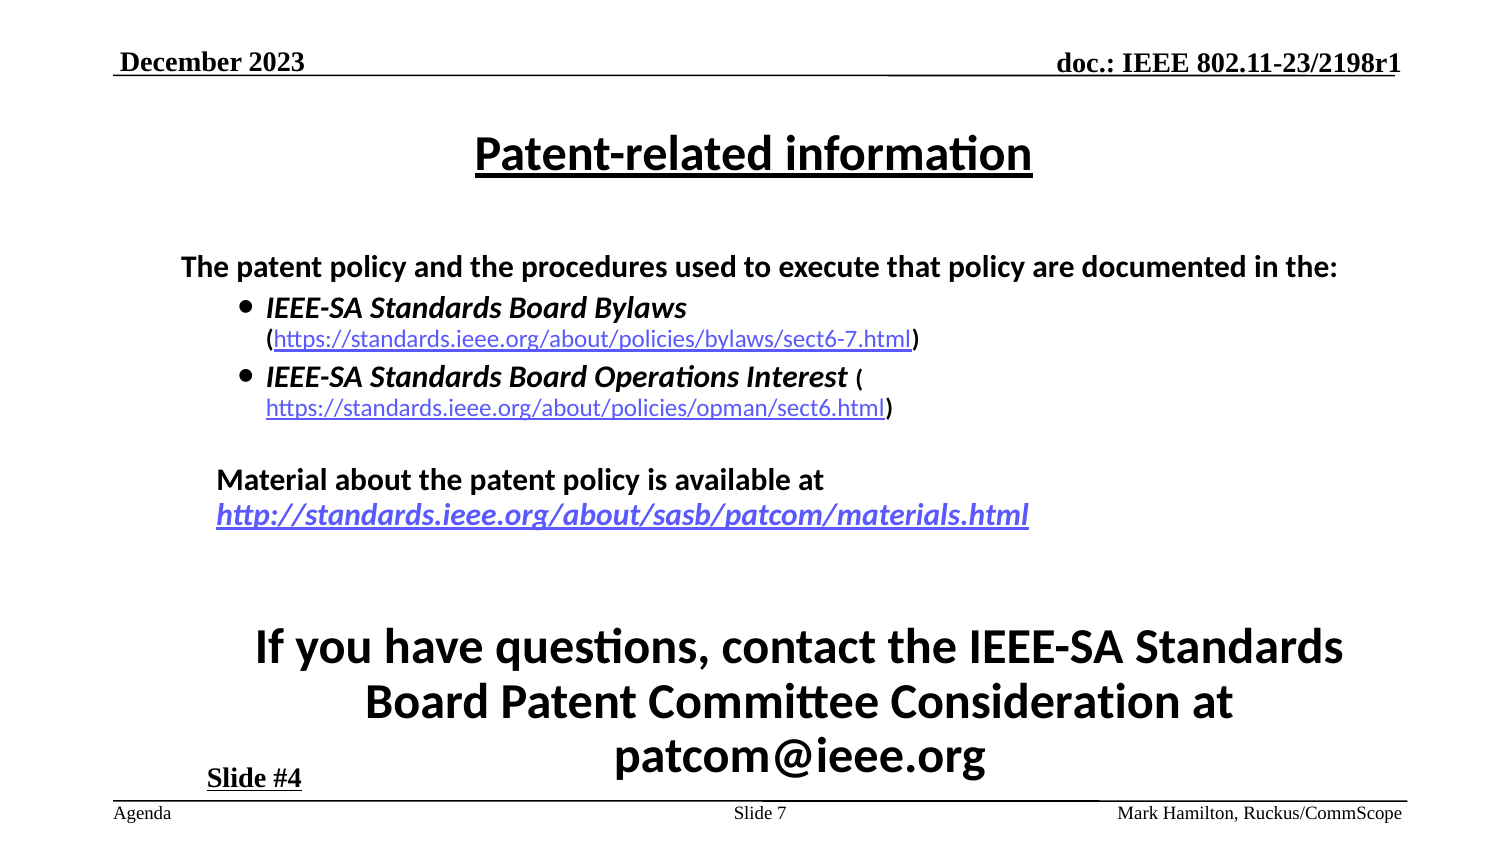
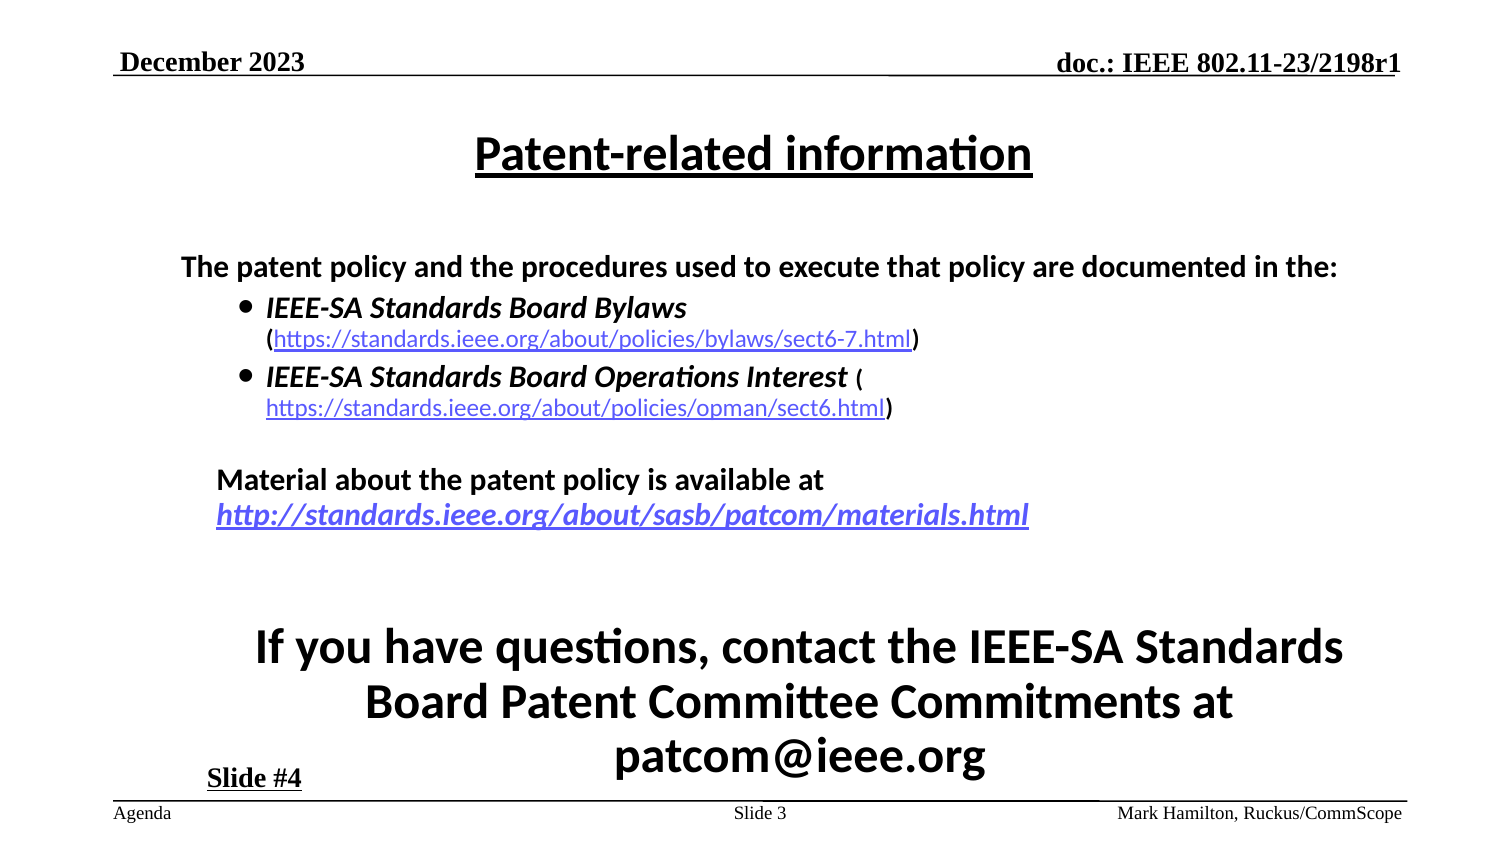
Consideration: Consideration -> Commitments (1036, 702)
7: 7 -> 3 (782, 814)
